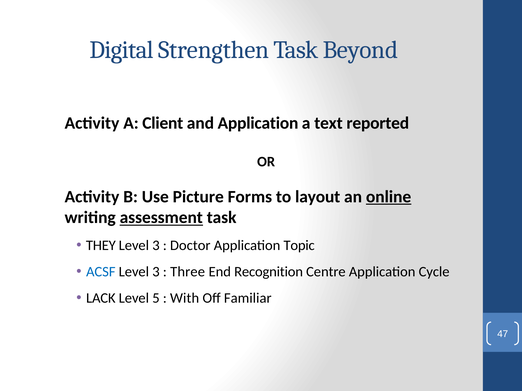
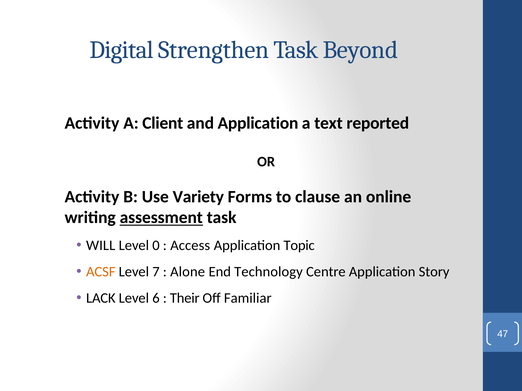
Picture: Picture -> Variety (198, 197)
layout: layout -> clause (318, 197)
online underline: present -> none (389, 197)
THEY: THEY -> WILL (101, 246)
3: 3 -> 0 (156, 246)
Doctor: Doctor -> Access (190, 246)
ACSF colour: blue -> orange (101, 272)
3: 3 -> 7 (156, 272)
Three: Three -> Alone (188, 272)
Recognition: Recognition -> Technology (268, 272)
Cycle: Cycle -> Story (434, 272)
5: 5 -> 6 (156, 299)
With: With -> Their (185, 299)
